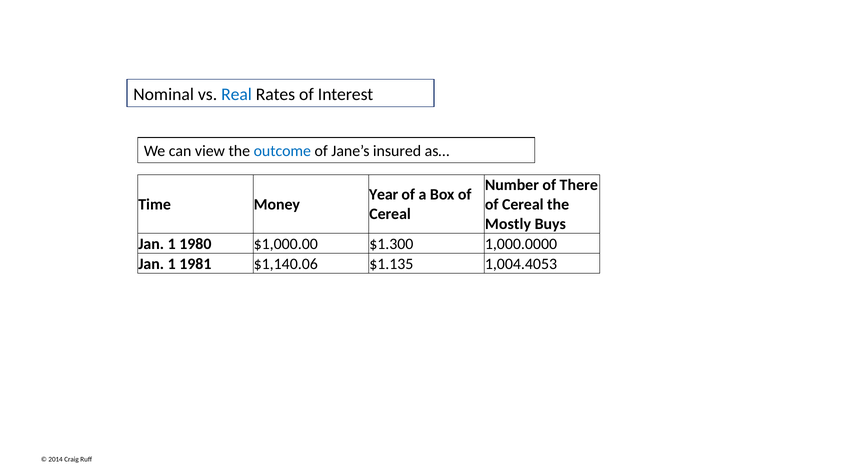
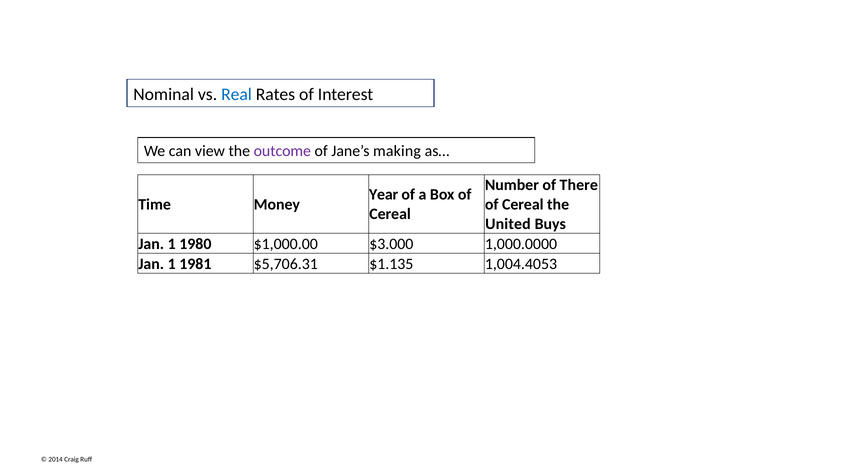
outcome colour: blue -> purple (282, 151)
insured: insured -> making (397, 151)
Mostly: Mostly -> United (508, 224)
$1.300: $1.300 -> $3.000 (391, 244)
$1,140.06: $1,140.06 -> $5,706.31 (286, 264)
